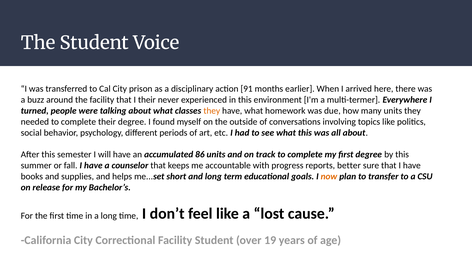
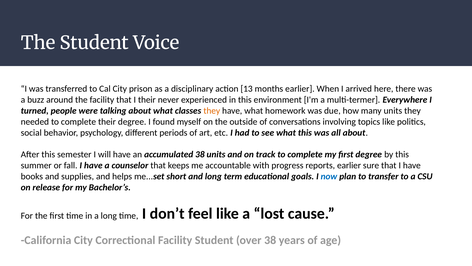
91: 91 -> 13 (247, 89)
accumulated 86: 86 -> 38 (200, 154)
reports better: better -> earlier (349, 165)
now colour: orange -> blue (329, 176)
over 19: 19 -> 38 (270, 240)
